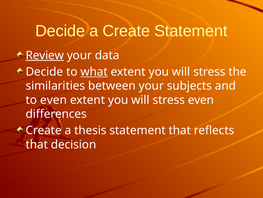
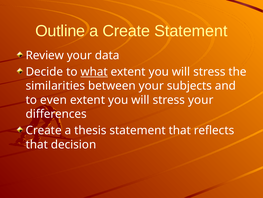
Decide: Decide -> Outline (60, 31)
Review underline: present -> none (45, 55)
stress even: even -> your (201, 100)
